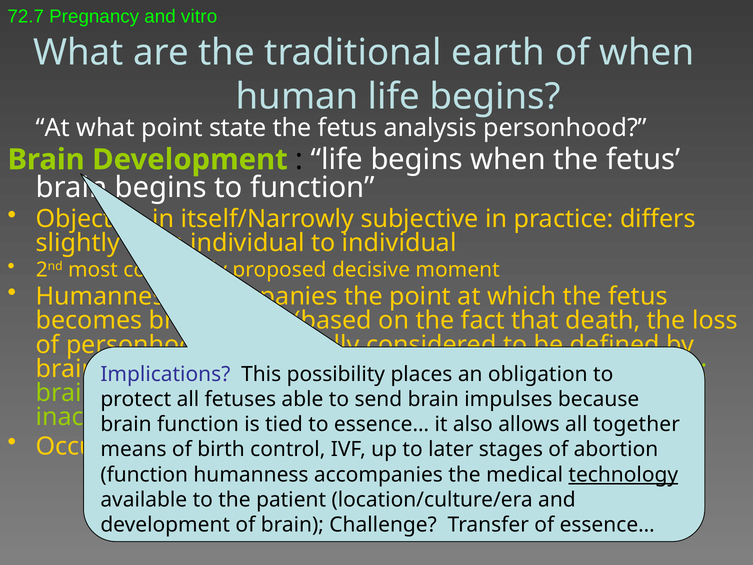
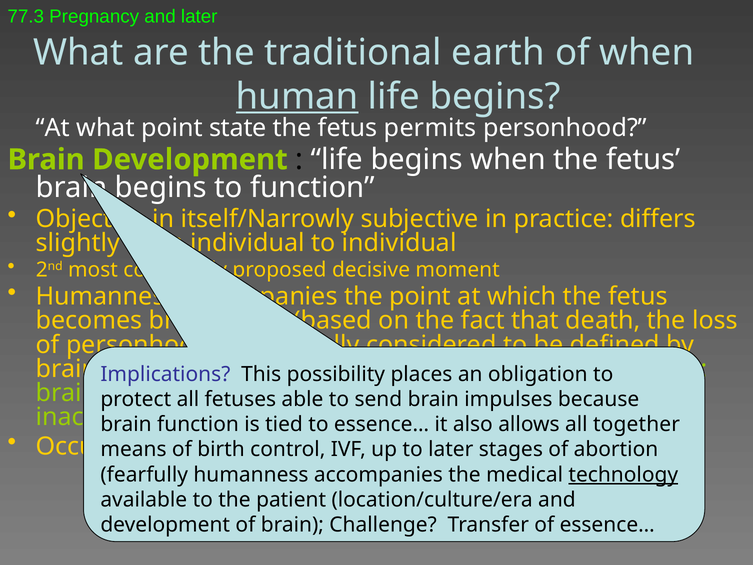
72.7: 72.7 -> 77.3 (26, 16)
and vitro: vitro -> later (199, 16)
human underline: none -> present (297, 97)
analysis: analysis -> permits (430, 128)
function: function -> fearfully (144, 474)
